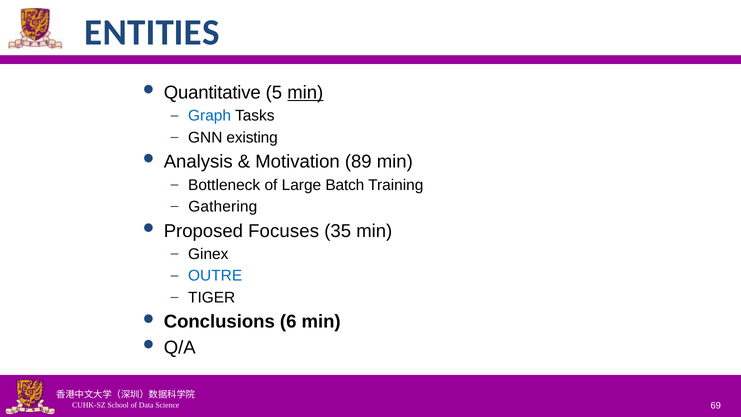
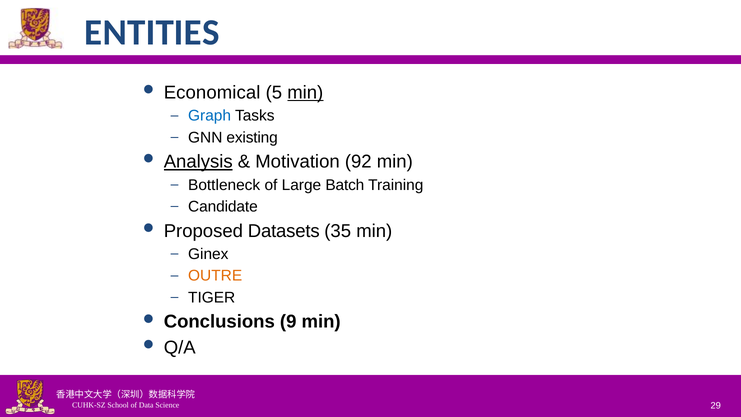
Quantitative: Quantitative -> Economical (212, 93)
Analysis underline: none -> present (198, 162)
89: 89 -> 92 (358, 162)
Gathering: Gathering -> Candidate (223, 207)
Focuses: Focuses -> Datasets (284, 231)
OUTRE colour: blue -> orange (215, 276)
6: 6 -> 9 (288, 322)
69: 69 -> 29 (716, 406)
